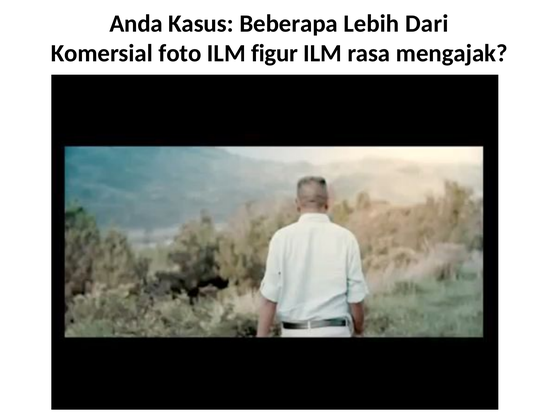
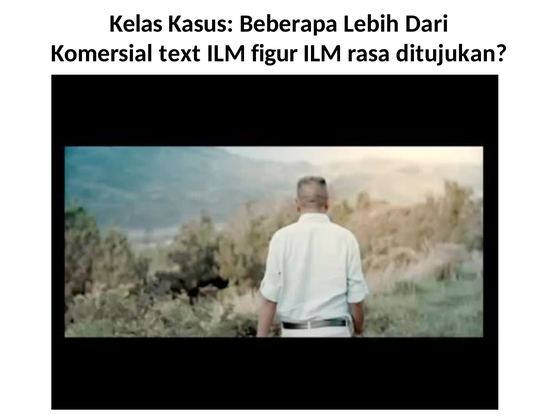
Anda: Anda -> Kelas (136, 24)
foto: foto -> text (180, 53)
mengajak: mengajak -> ditujukan (452, 53)
